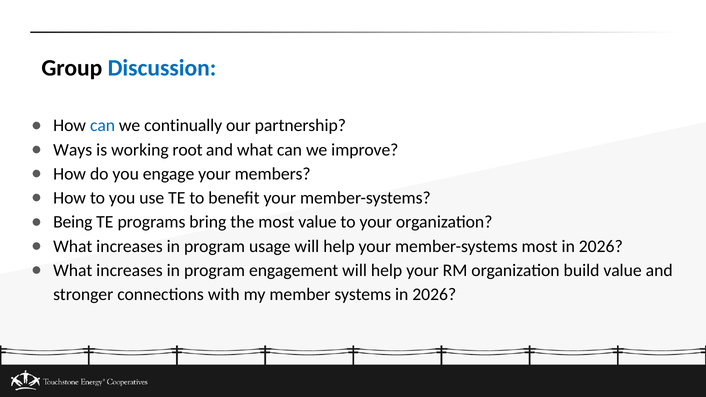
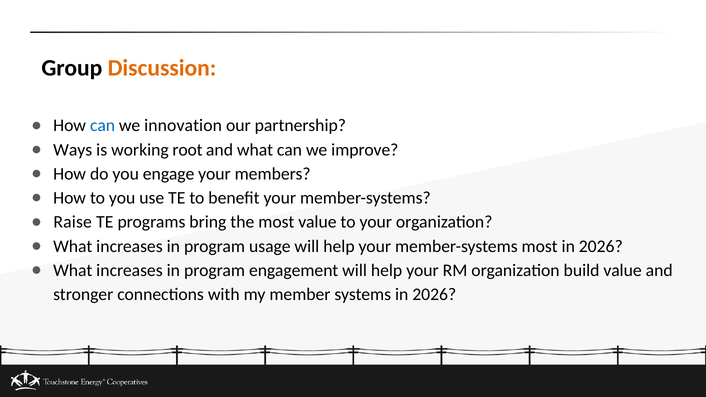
Discussion colour: blue -> orange (162, 68)
continually: continually -> innovation (183, 126)
Being: Being -> Raise (73, 222)
